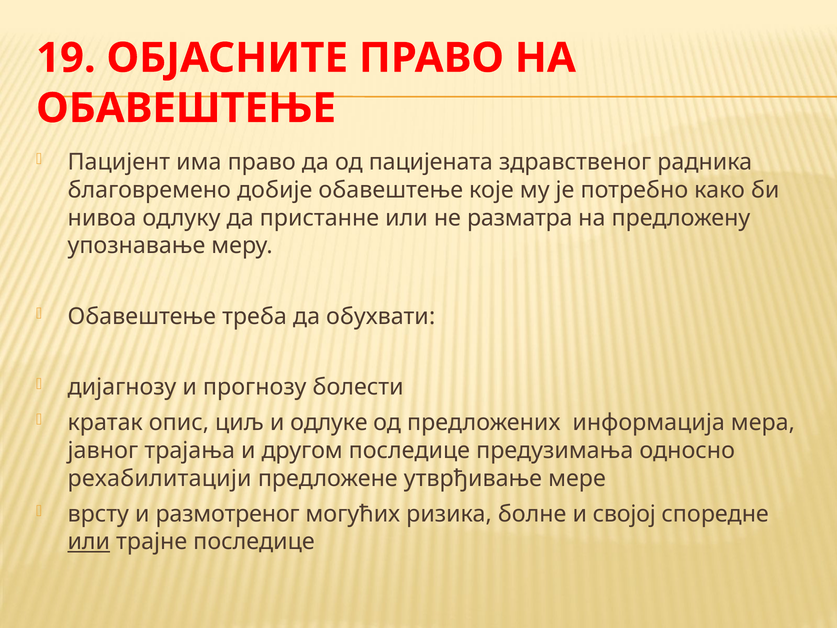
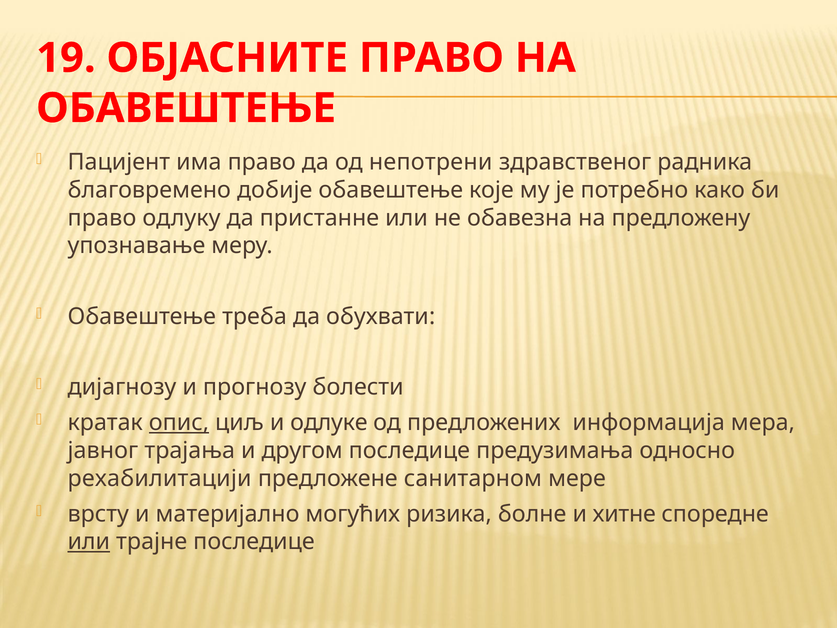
пацијената: пацијената -> непотрени (431, 162)
нивоа: нивоа -> право (102, 218)
разматра: разматра -> обавезна (520, 218)
опис underline: none -> present (179, 422)
утврђивање: утврђивање -> санитарном (473, 478)
размотреног: размотреног -> материјално (228, 514)
својој: својој -> хитне (624, 514)
